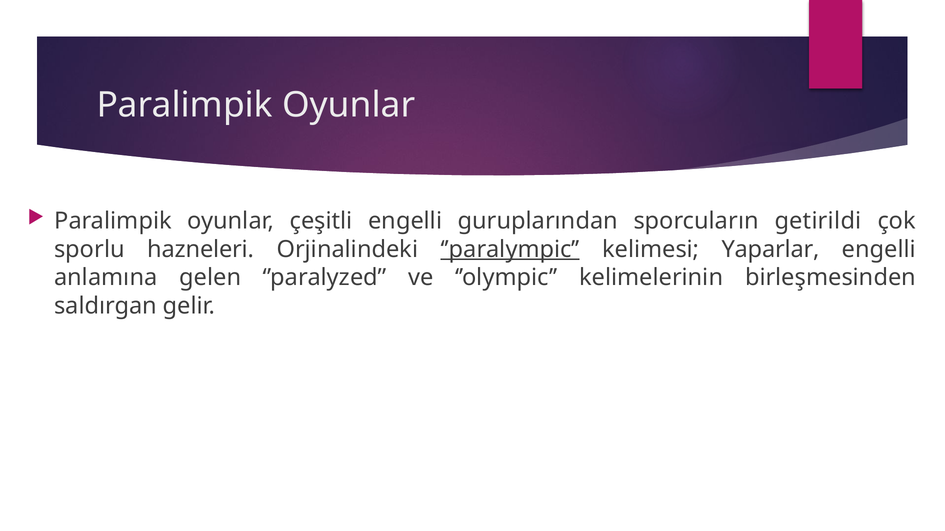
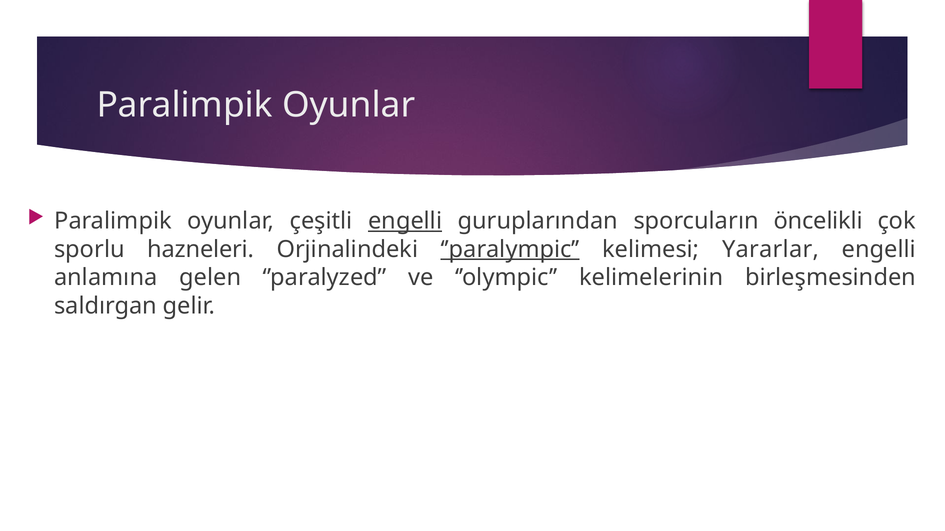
engelli underline: none -> present (405, 221)
getirildi: getirildi -> öncelikli (818, 221)
Yaparlar: Yaparlar -> Yararlar (770, 250)
